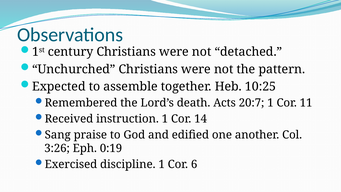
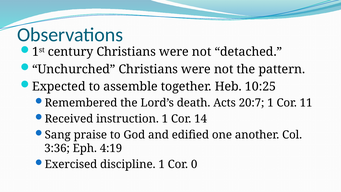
3:26: 3:26 -> 3:36 (57, 148)
0:19: 0:19 -> 4:19 (111, 148)
6: 6 -> 0 (194, 164)
